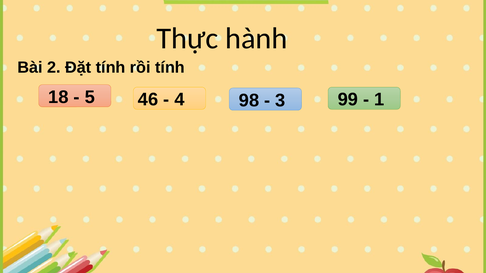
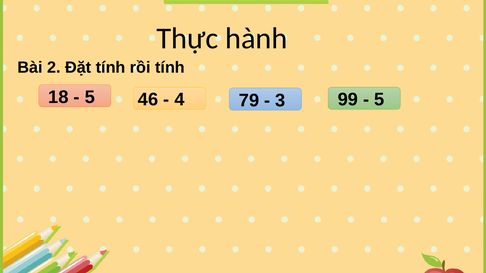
98: 98 -> 79 (249, 100)
1: 1 -> 5 (379, 100)
